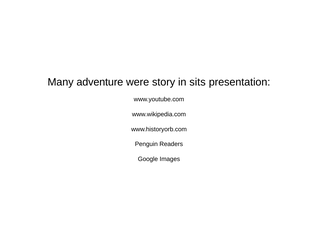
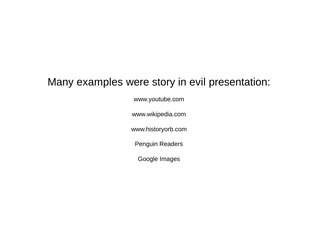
adventure: adventure -> examples (100, 82)
sits: sits -> evil (198, 82)
